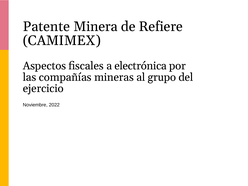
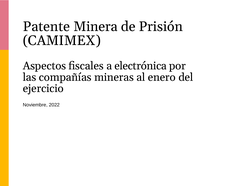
Refiere: Refiere -> Prisión (161, 27)
grupo: grupo -> enero (162, 77)
